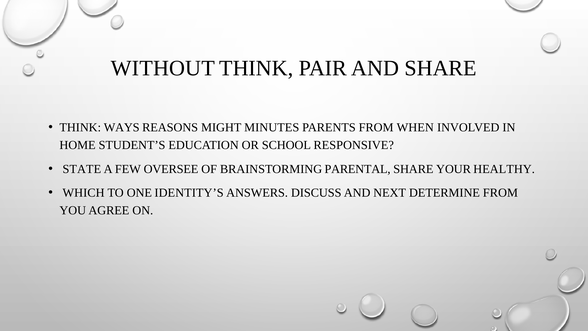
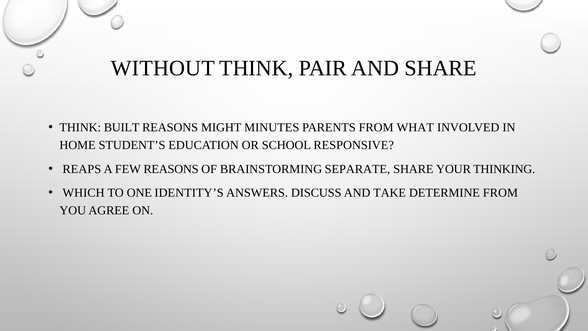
WAYS: WAYS -> BUILT (122, 128)
WHEN: WHEN -> WHAT (415, 128)
STATE: STATE -> REAPS (82, 169)
FEW OVERSEE: OVERSEE -> REASONS (171, 169)
PARENTAL: PARENTAL -> SEPARATE (357, 169)
HEALTHY: HEALTHY -> THINKING (504, 169)
NEXT: NEXT -> TAKE (390, 193)
